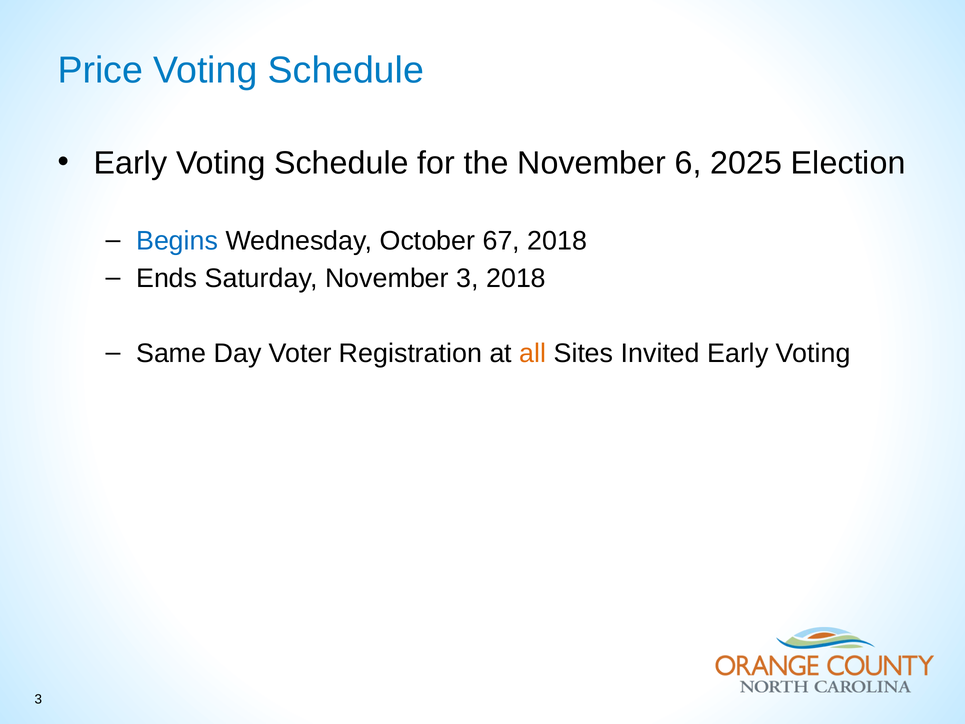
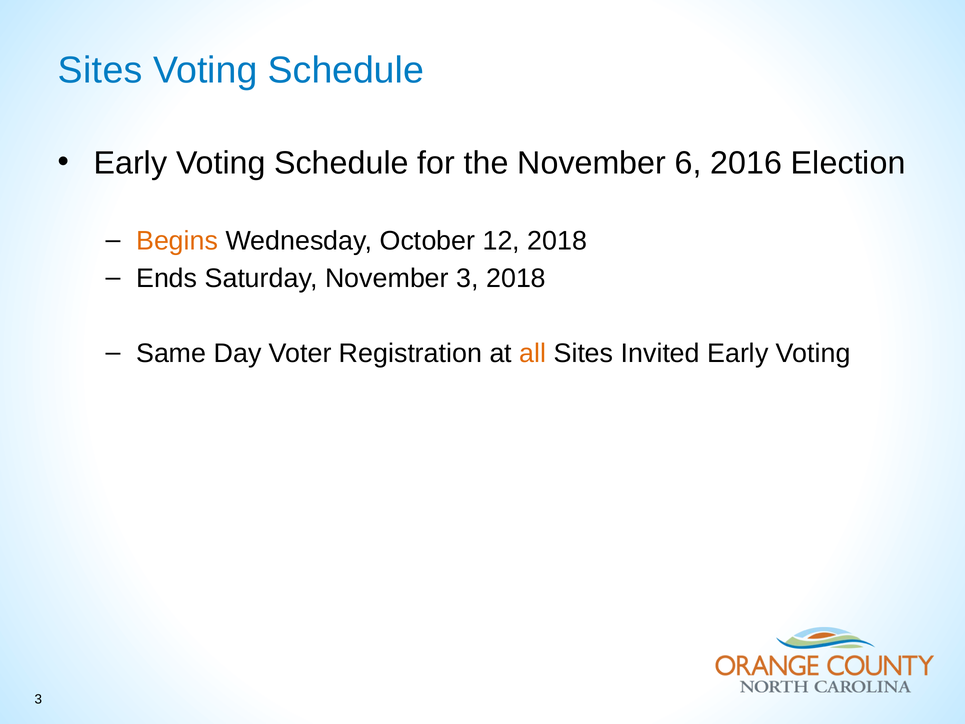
Price: Price -> Sites (100, 70)
2025: 2025 -> 2016 (746, 163)
Begins colour: blue -> orange (177, 241)
67: 67 -> 12 (501, 241)
